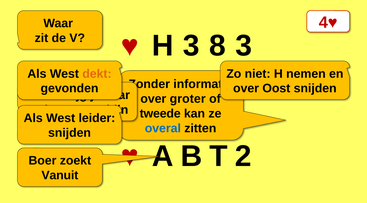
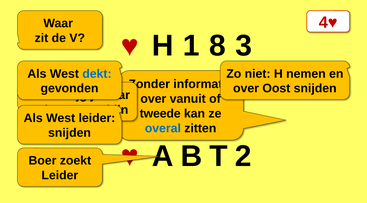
H 3: 3 -> 1 (191, 46)
dekt colour: orange -> blue (97, 74)
groter: groter -> vanuit (188, 99)
Vanuit: Vanuit -> Leider (60, 175)
